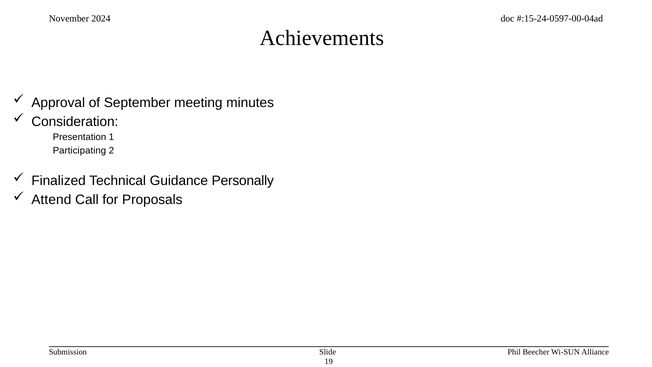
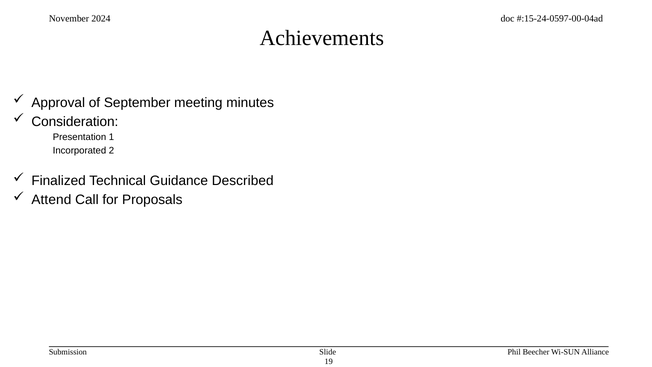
Participating: Participating -> Incorporated (79, 150)
Personally: Personally -> Described (243, 181)
